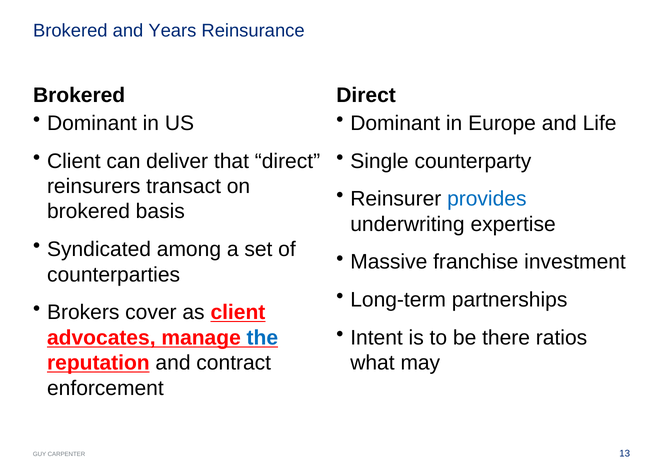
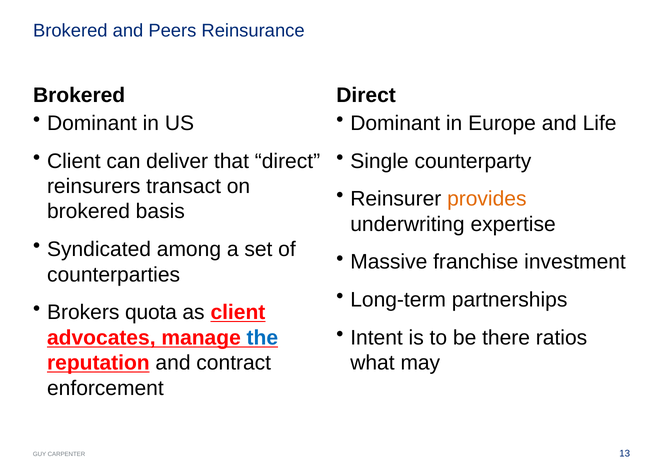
Years: Years -> Peers (172, 31)
provides colour: blue -> orange (487, 199)
cover: cover -> quota (151, 312)
